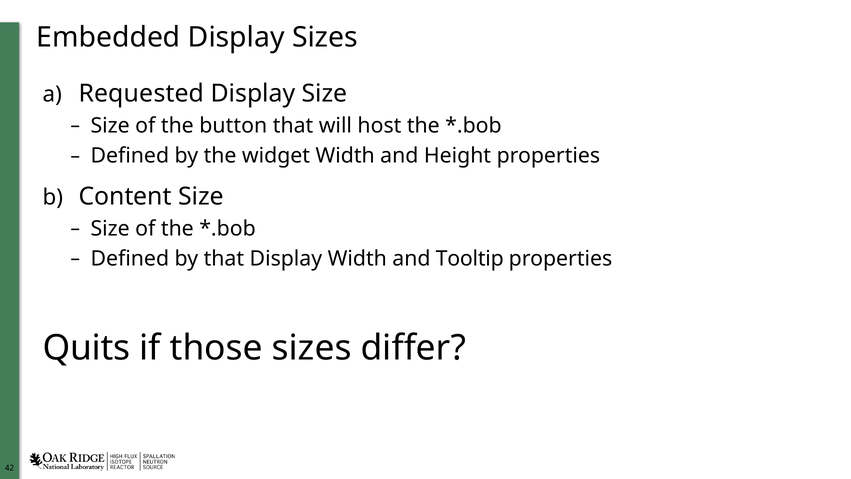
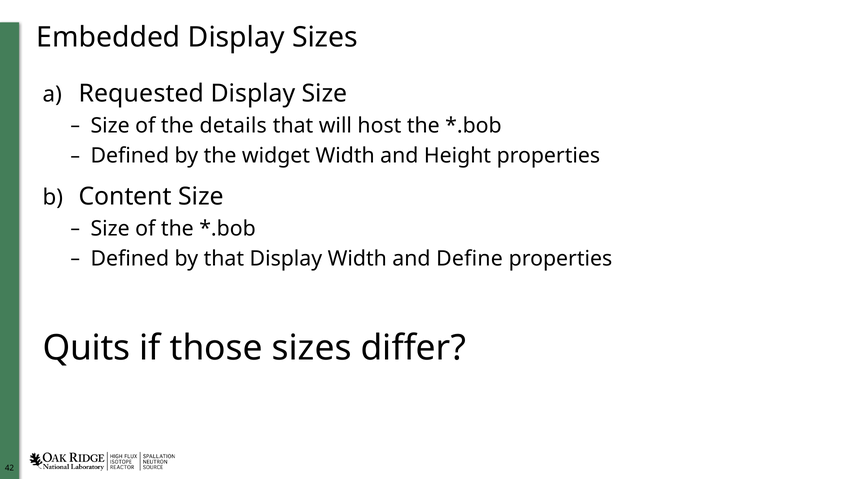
button: button -> details (233, 126)
Tooltip: Tooltip -> Define (469, 259)
